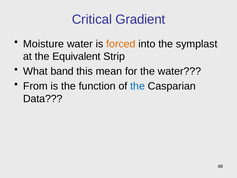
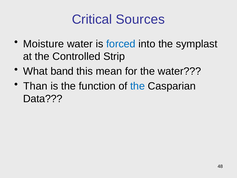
Gradient: Gradient -> Sources (140, 19)
forced colour: orange -> blue (121, 44)
Equivalent: Equivalent -> Controlled (76, 56)
From: From -> Than (35, 86)
